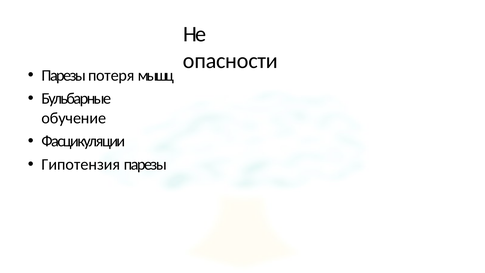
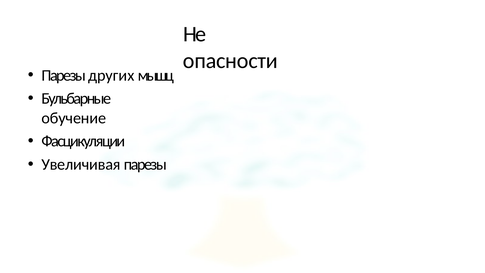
потеря: потеря -> других (111, 75)
Гипотензия: Гипотензия -> Увеличивая (81, 164)
